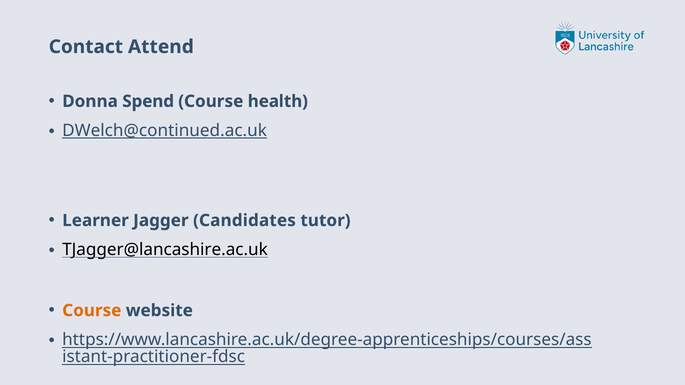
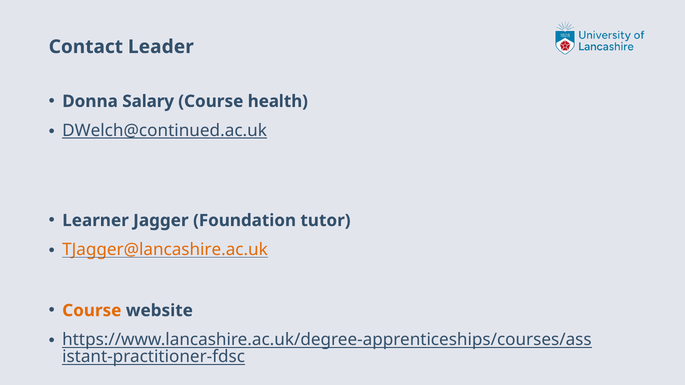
Attend: Attend -> Leader (161, 47)
Spend: Spend -> Salary (148, 101)
Candidates: Candidates -> Foundation (245, 221)
TJagger@lancashire.ac.uk colour: black -> orange (165, 250)
